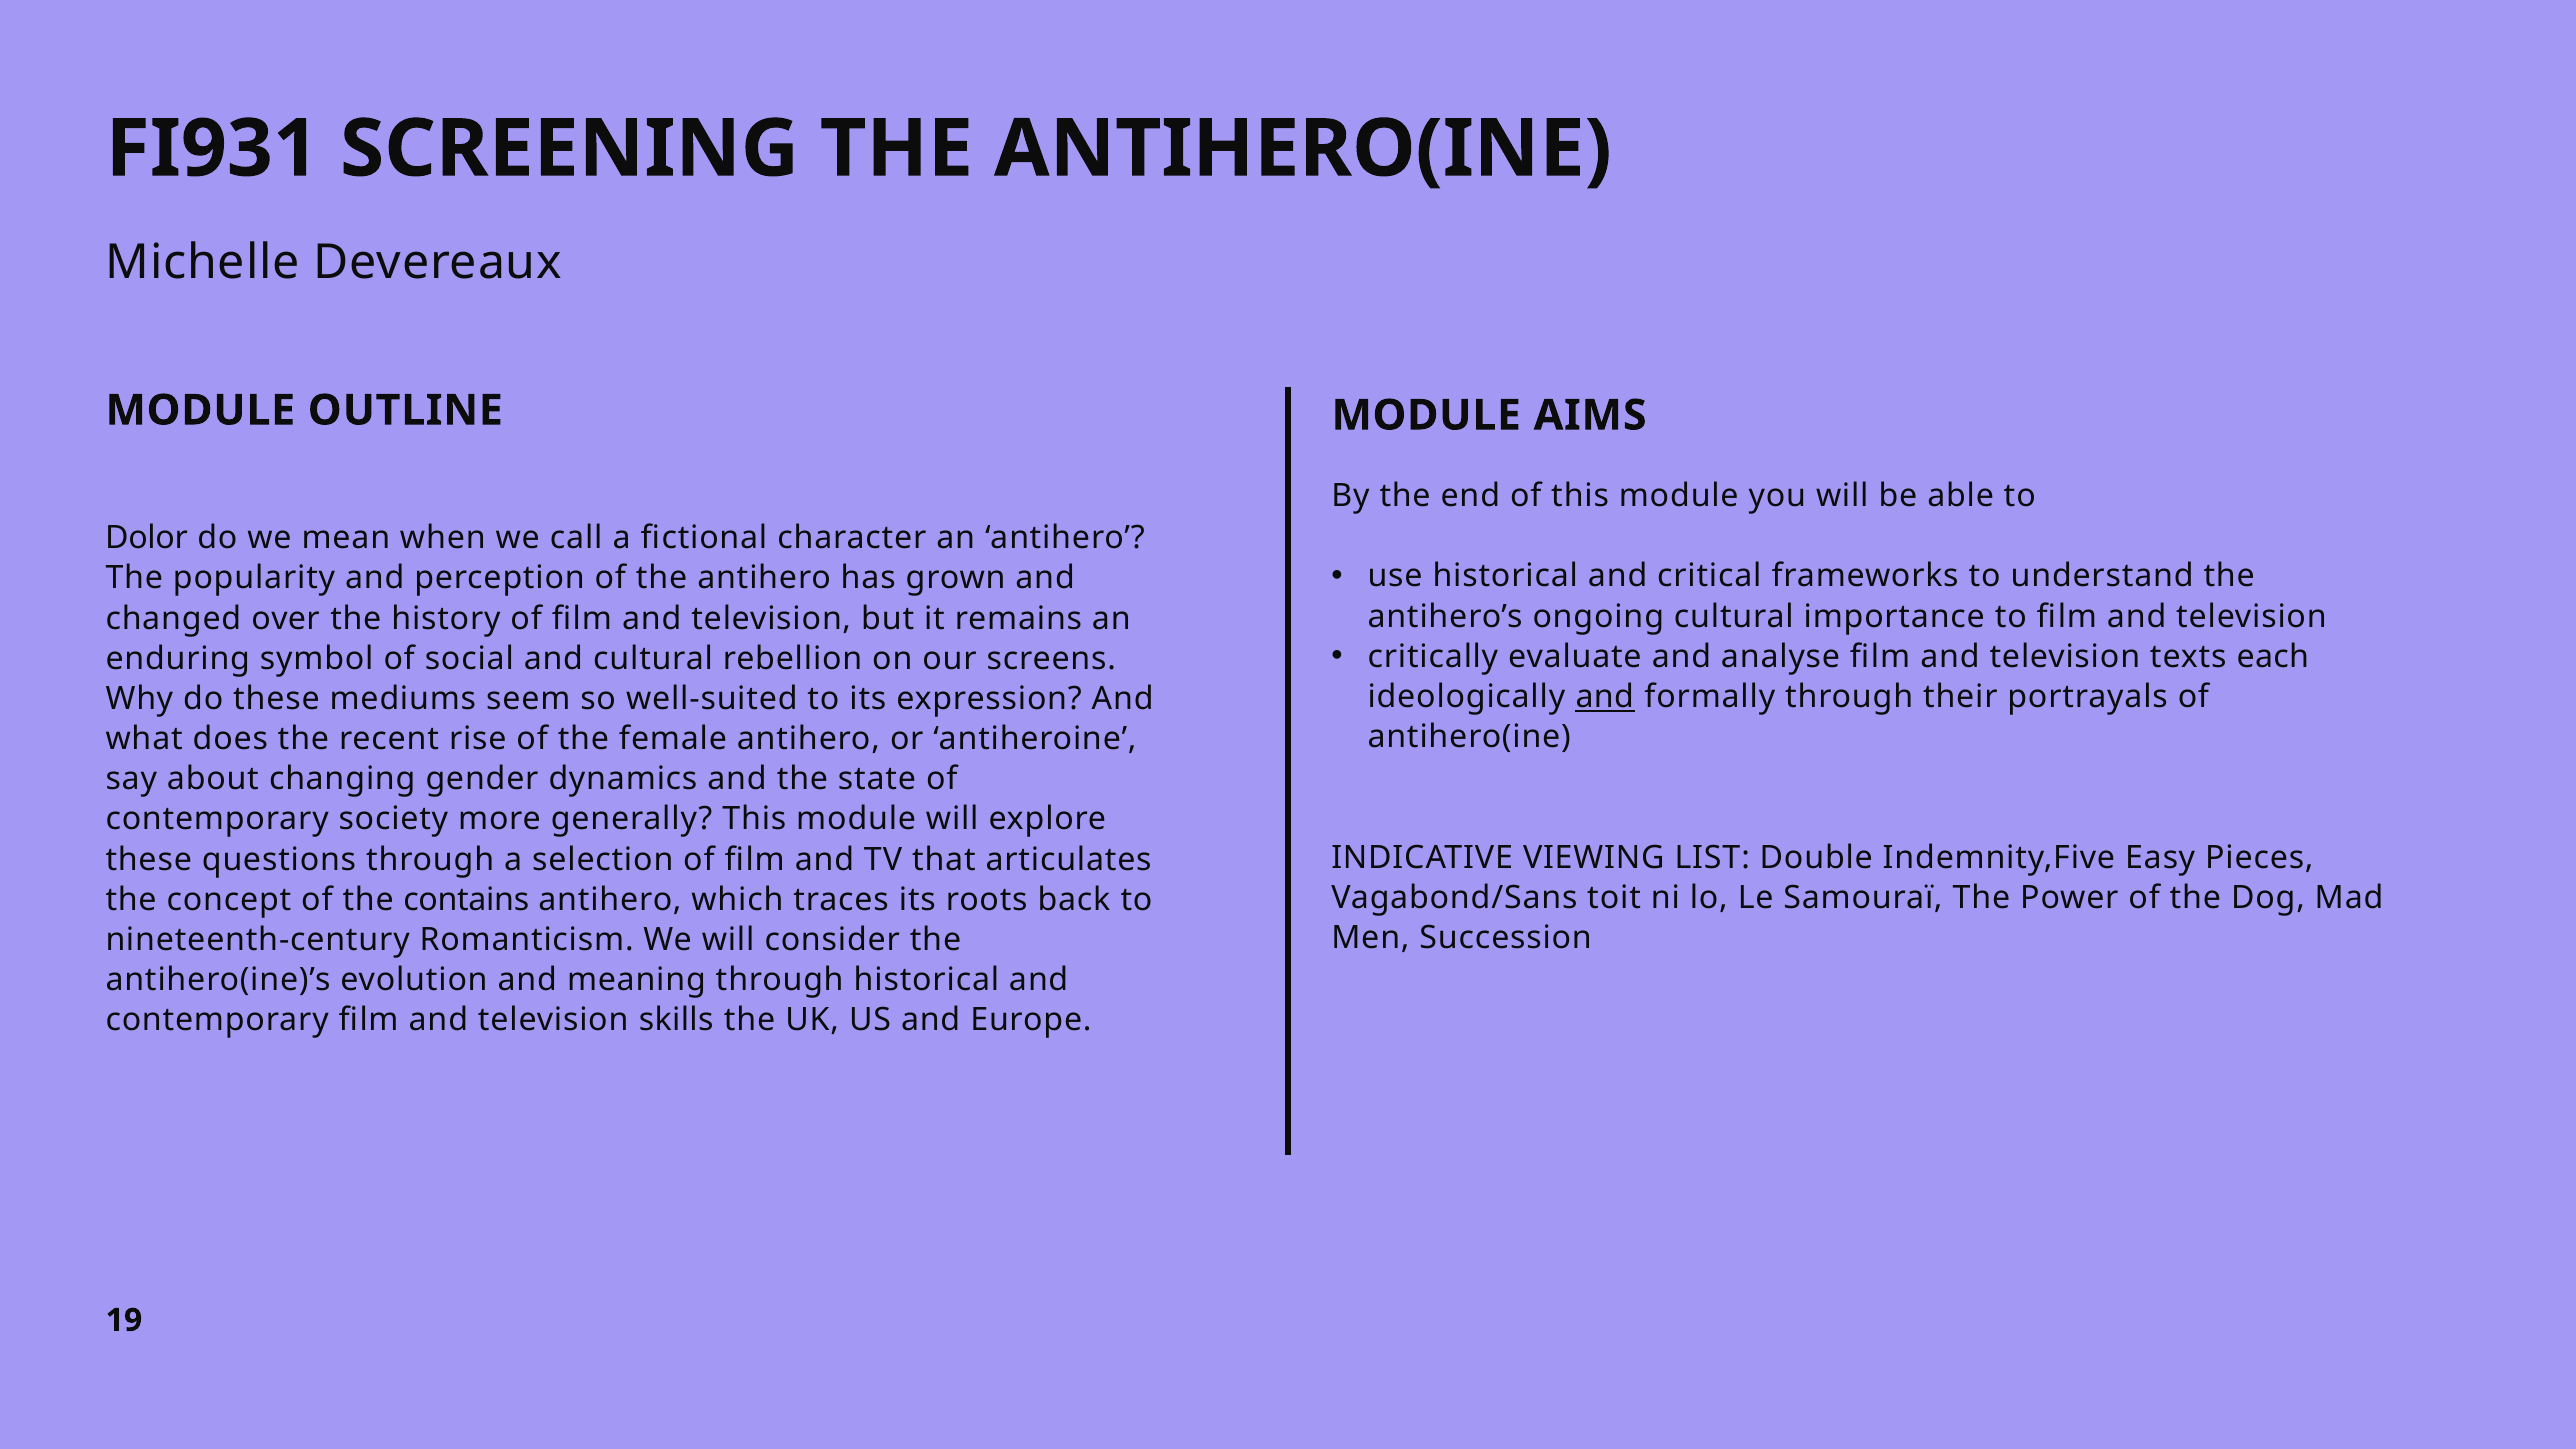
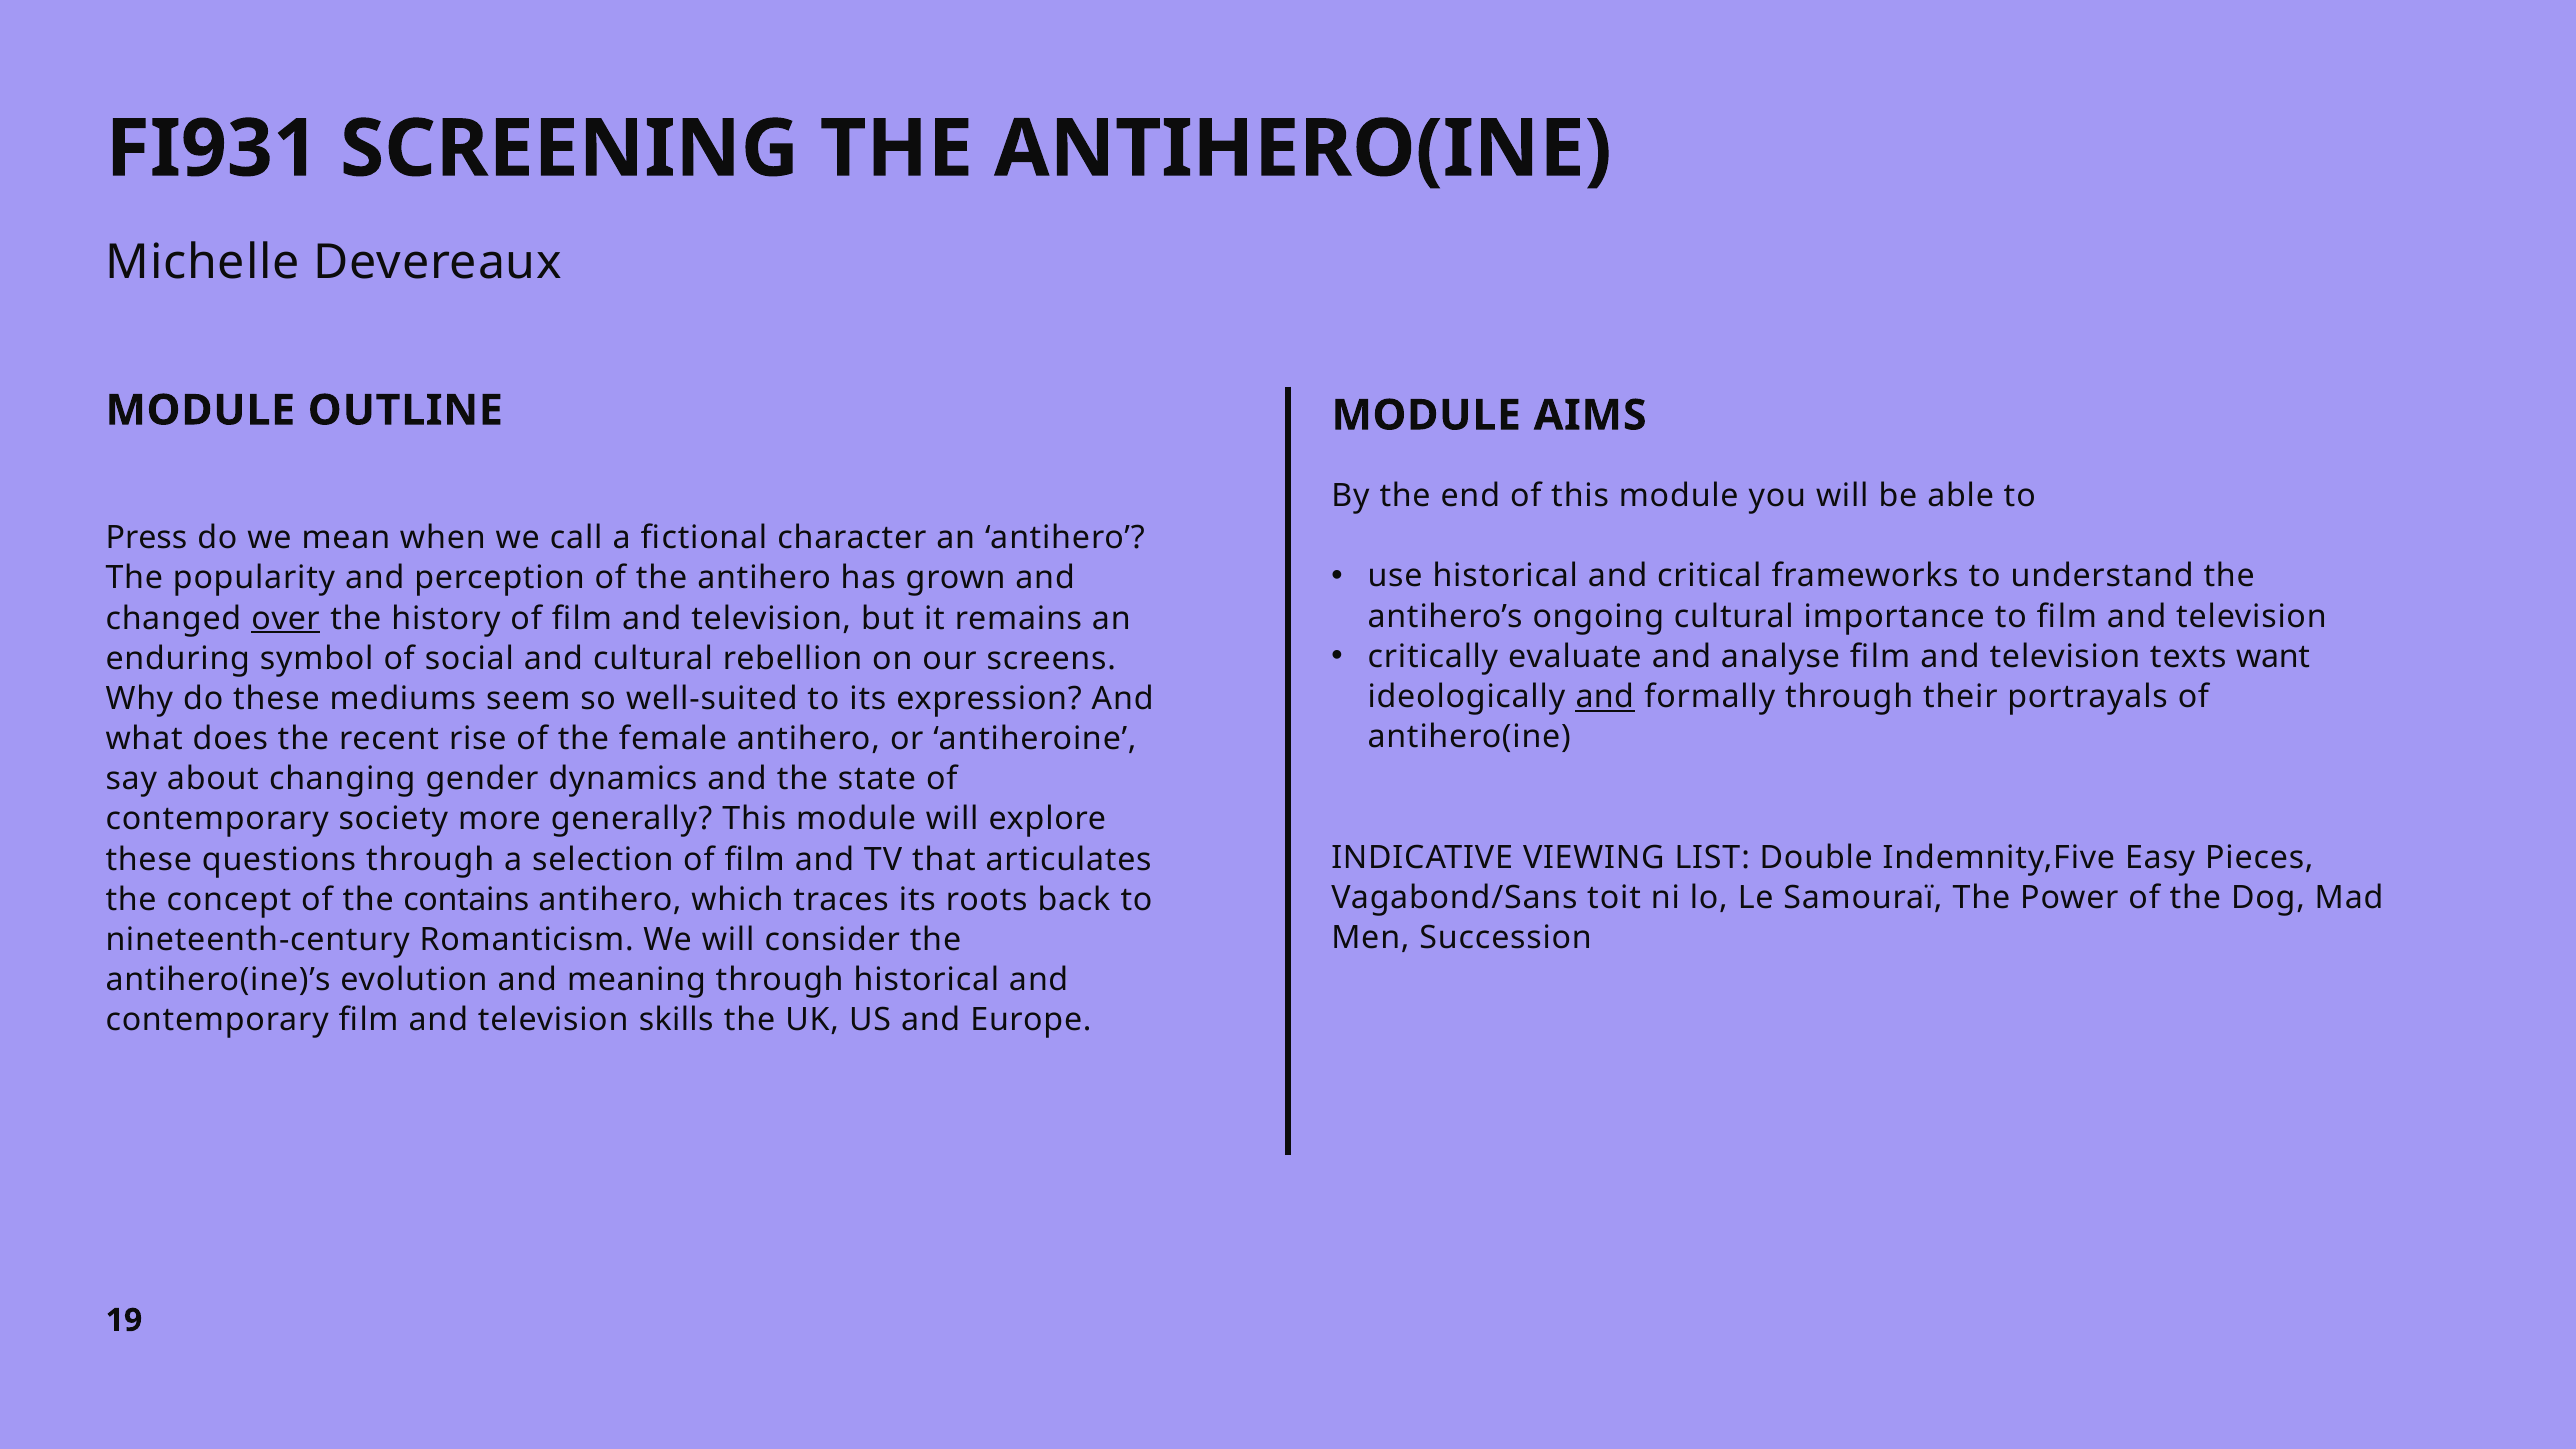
Dolor: Dolor -> Press (146, 538)
over underline: none -> present (286, 618)
each: each -> want (2273, 657)
